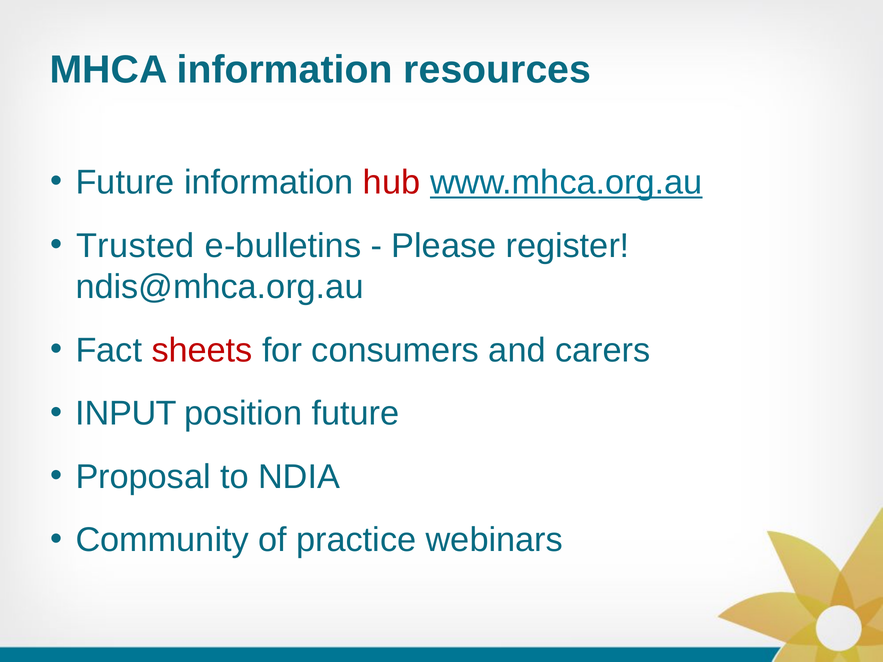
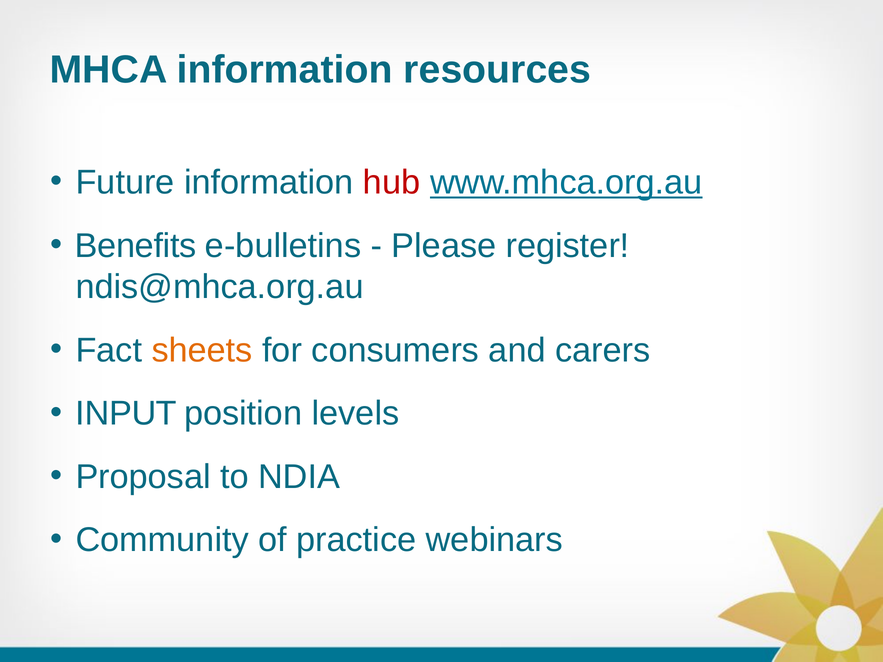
Trusted: Trusted -> Benefits (136, 246)
sheets colour: red -> orange (202, 350)
position future: future -> levels (355, 414)
